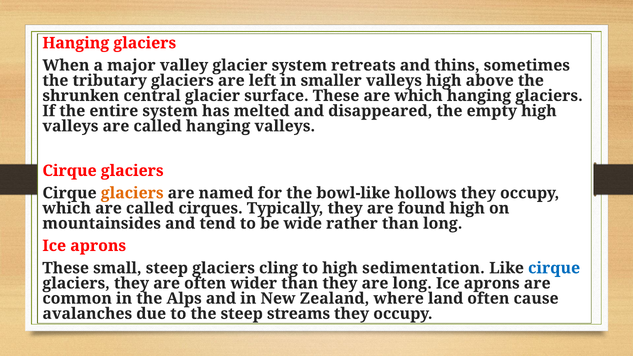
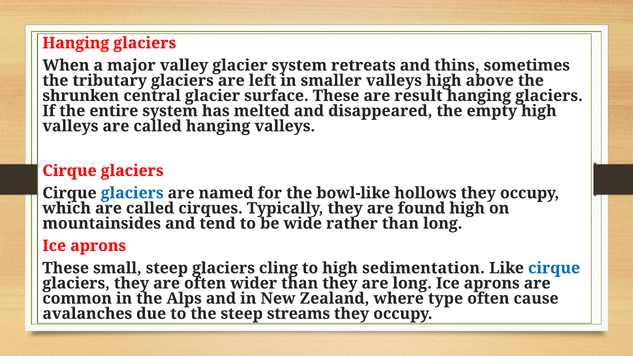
are which: which -> result (418, 96)
glaciers colour: orange -> blue (132, 193)
land: land -> type (446, 299)
